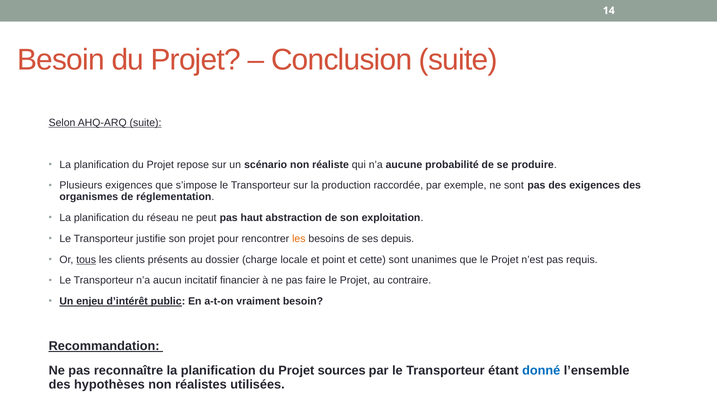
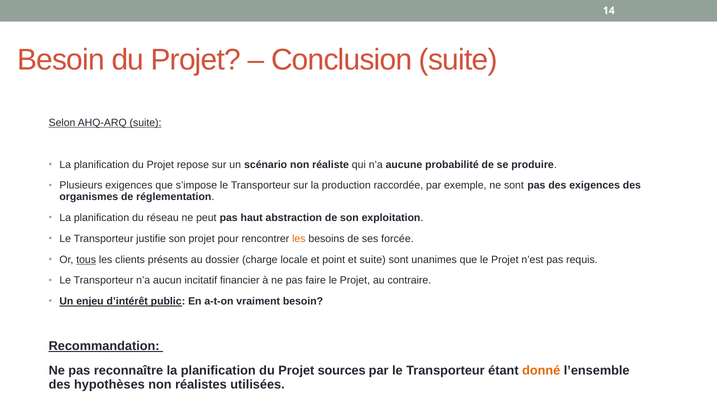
depuis: depuis -> forcée (397, 238)
et cette: cette -> suite (373, 259)
donné colour: blue -> orange (541, 370)
